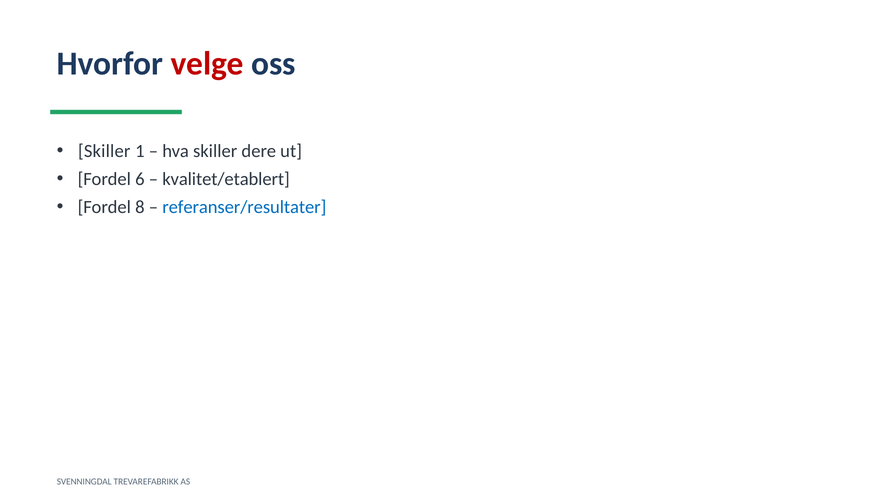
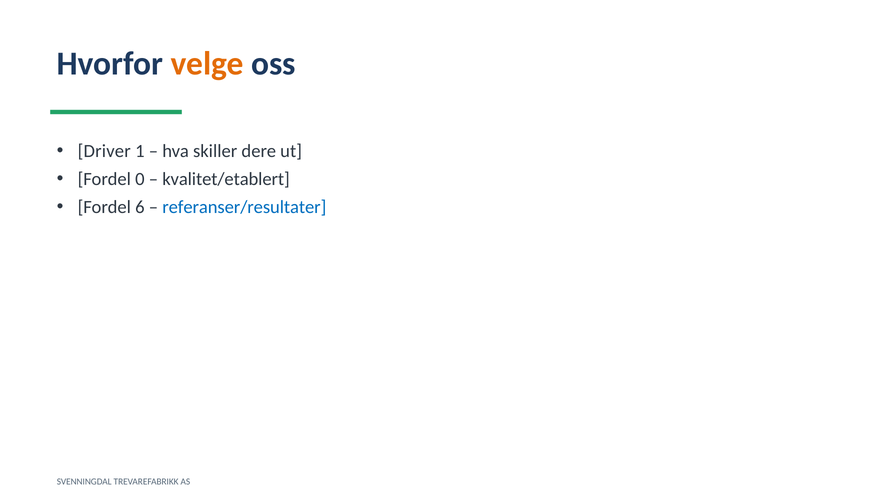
velge colour: red -> orange (207, 64)
Skiller: Skiller -> Driver (104, 151)
6: 6 -> 0 (140, 179)
8: 8 -> 6 (140, 207)
